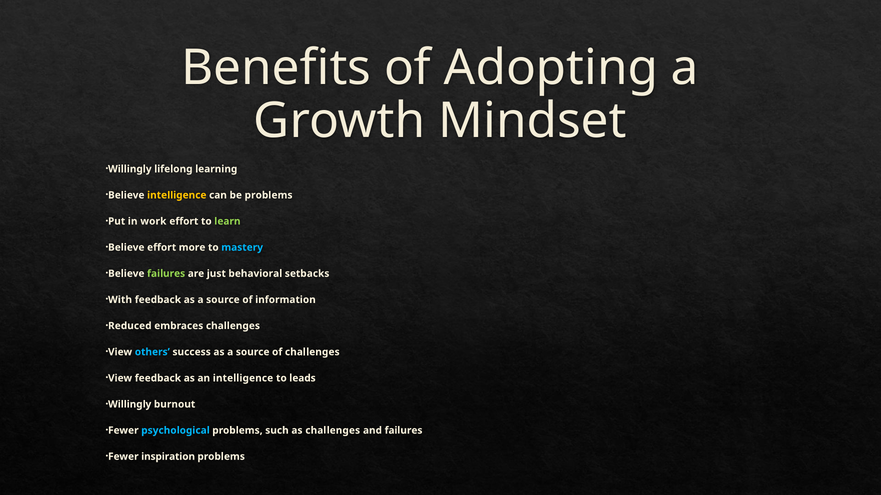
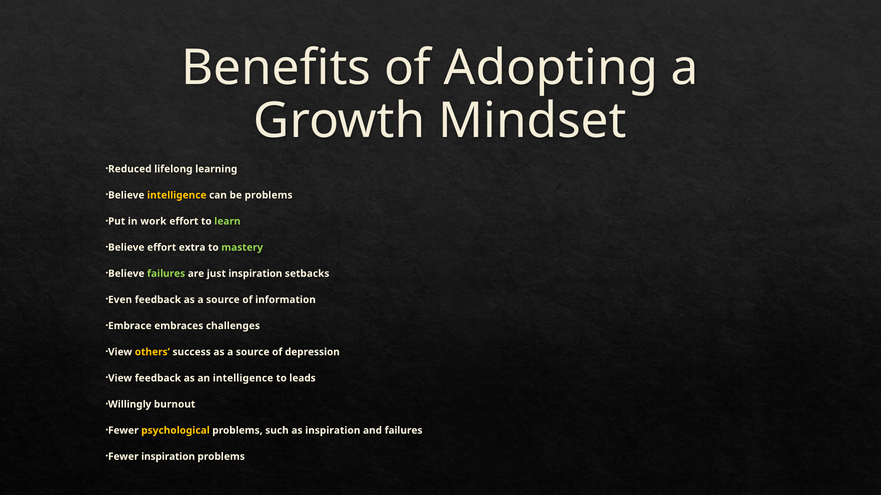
Willingly: Willingly -> Reduced (130, 169)
more: more -> extra (192, 248)
mastery colour: light blue -> light green (242, 248)
just behavioral: behavioral -> inspiration (255, 274)
With: With -> Even (120, 300)
Reduced: Reduced -> Embrace (130, 326)
others colour: light blue -> yellow (152, 352)
of challenges: challenges -> depression (312, 352)
psychological colour: light blue -> yellow (175, 431)
as challenges: challenges -> inspiration (333, 431)
